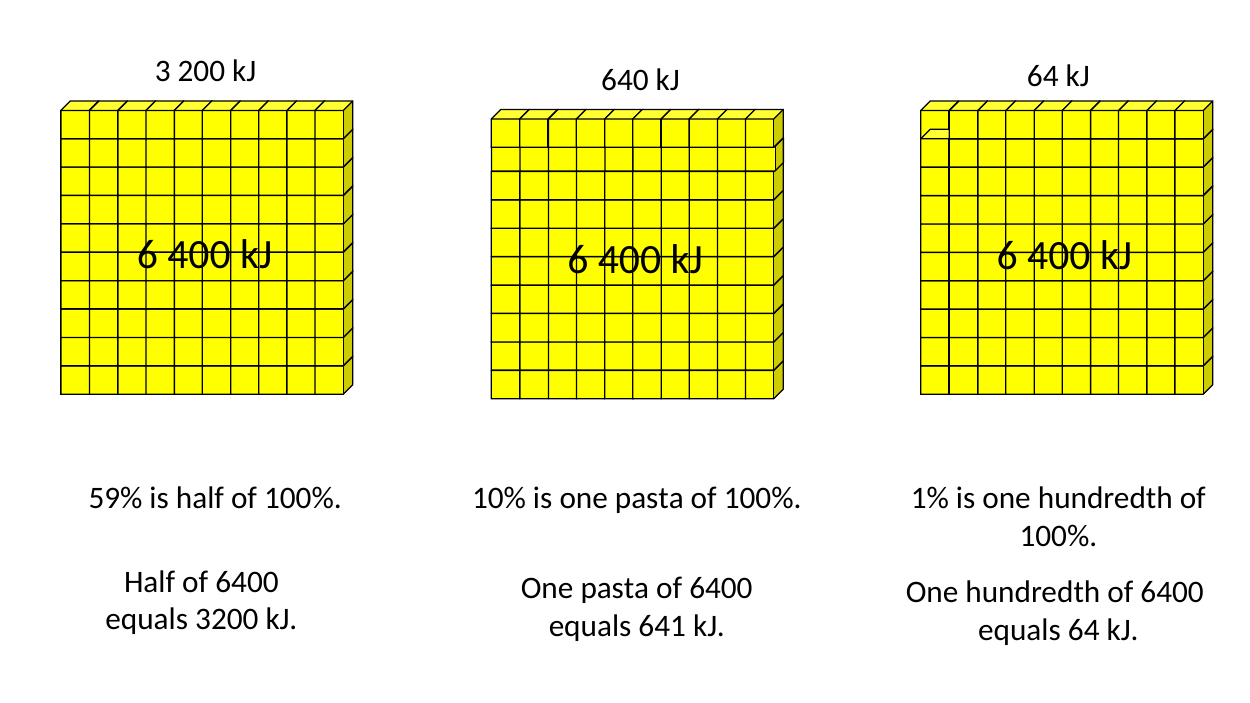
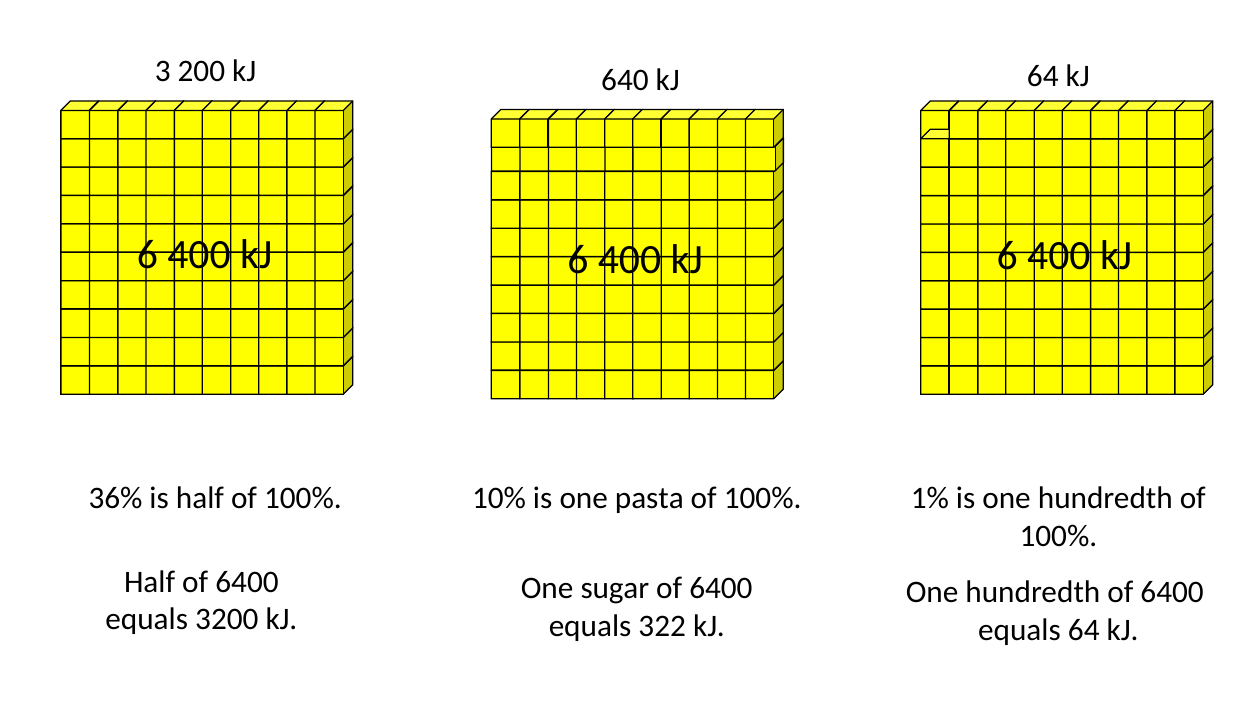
59%: 59% -> 36% (115, 498)
pasta: pasta -> sugar (615, 589)
641: 641 -> 322 (662, 626)
